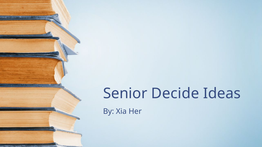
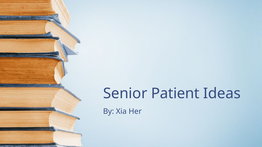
Decide: Decide -> Patient (175, 94)
